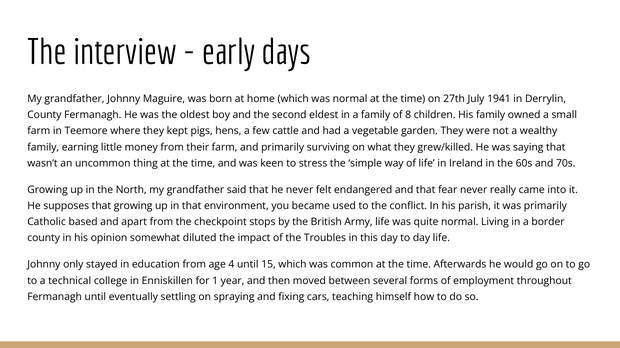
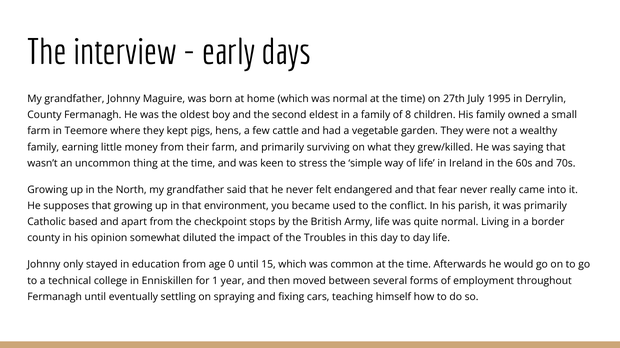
1941: 1941 -> 1995 (499, 99)
4: 4 -> 0 (231, 265)
